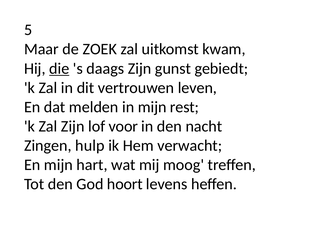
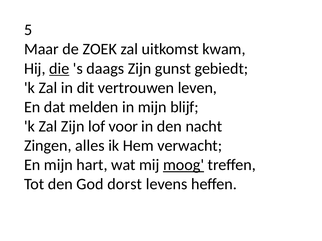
rest: rest -> blijf (184, 107)
hulp: hulp -> alles (90, 146)
moog underline: none -> present (184, 165)
hoort: hoort -> dorst (125, 185)
